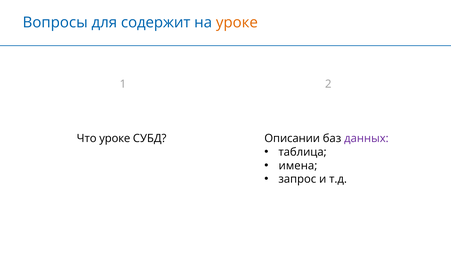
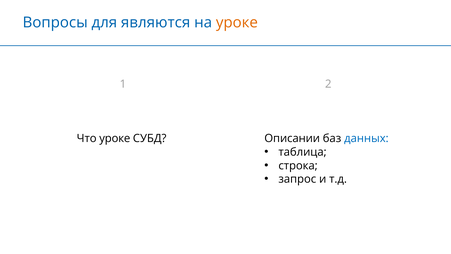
содержит: содержит -> являются (156, 23)
данных colour: purple -> blue (366, 138)
имена: имена -> строка (298, 165)
